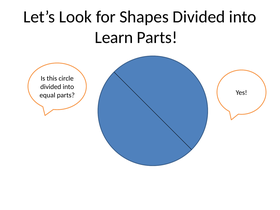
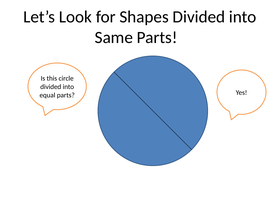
Learn: Learn -> Same (114, 37)
